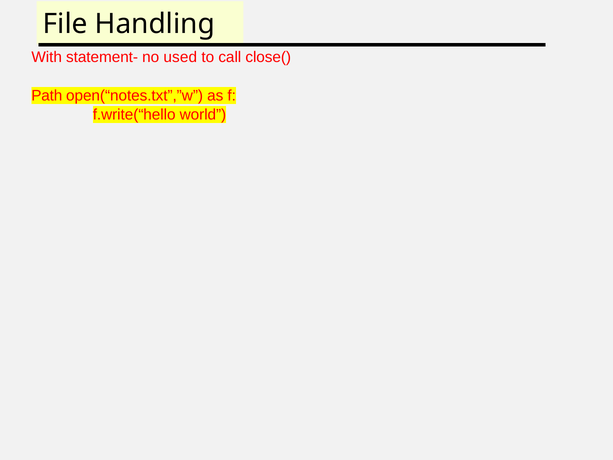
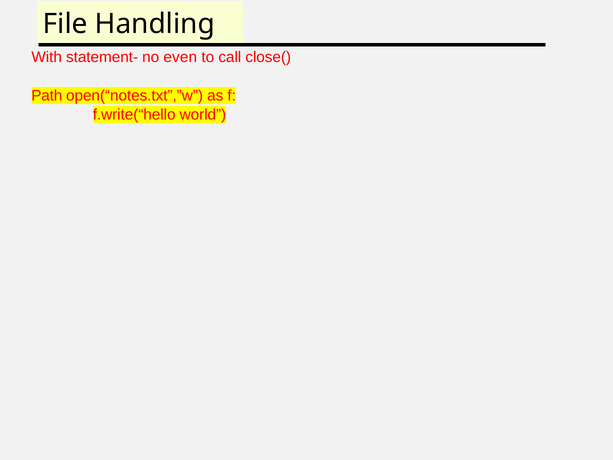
used: used -> even (180, 57)
